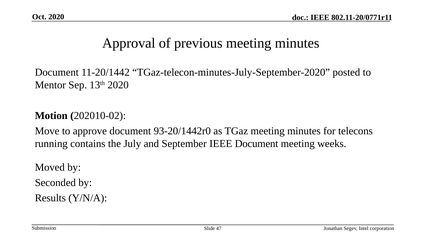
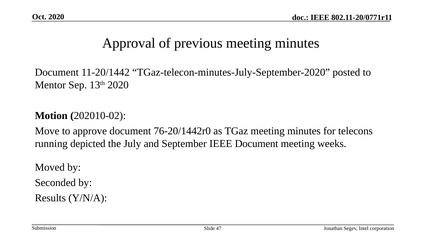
93-20/1442r0: 93-20/1442r0 -> 76-20/1442r0 (182, 131)
contains: contains -> depicted (88, 143)
